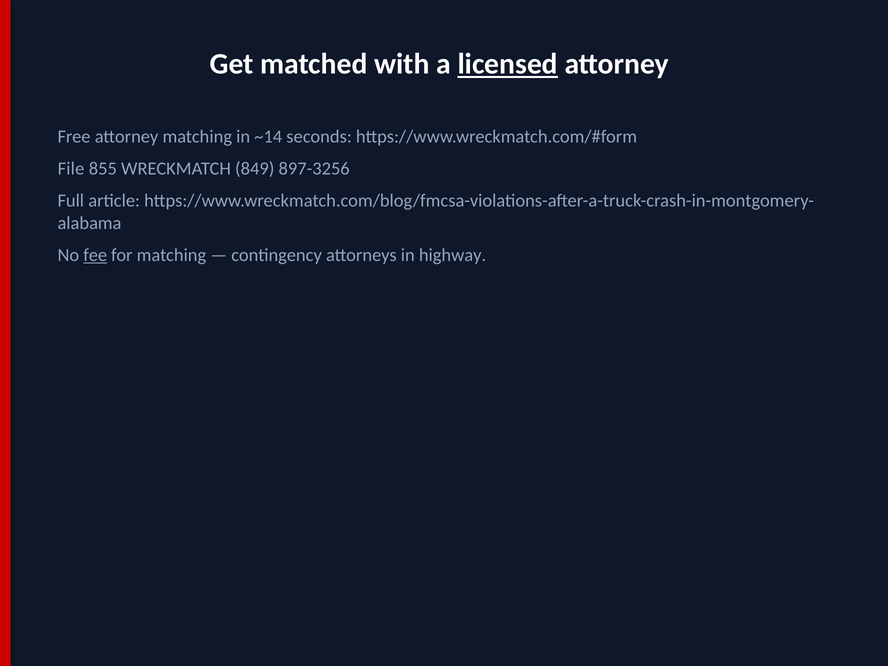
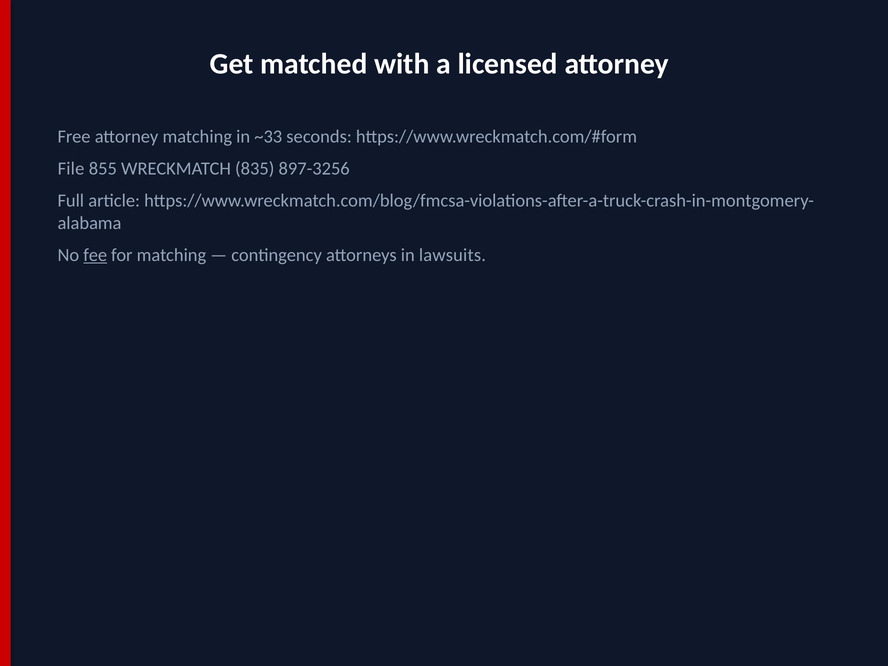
licensed underline: present -> none (508, 64)
~14: ~14 -> ~33 (268, 137)
849: 849 -> 835 (255, 169)
highway: highway -> lawsuits (452, 255)
